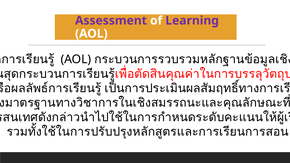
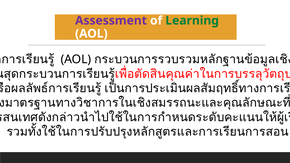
Learning colour: purple -> green (192, 21)
